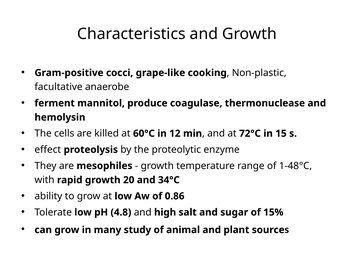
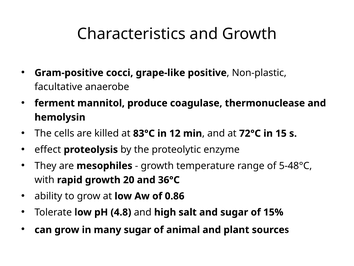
cooking: cooking -> positive (207, 73)
60°C: 60°C -> 83°C (144, 133)
1-48°C: 1-48°C -> 5-48°C (296, 165)
34°C: 34°C -> 36°C (169, 180)
many study: study -> sugar (138, 229)
